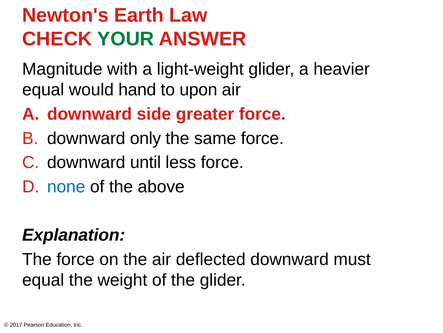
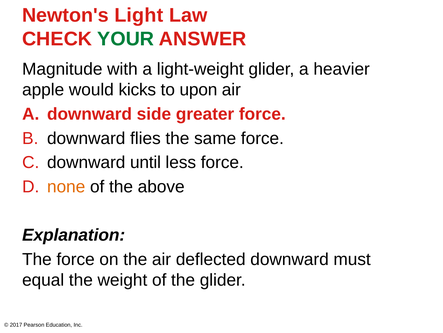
Earth: Earth -> Light (139, 15)
equal: equal -> apple (43, 90)
hand: hand -> kicks (137, 90)
only: only -> flies (145, 138)
none colour: blue -> orange (66, 186)
